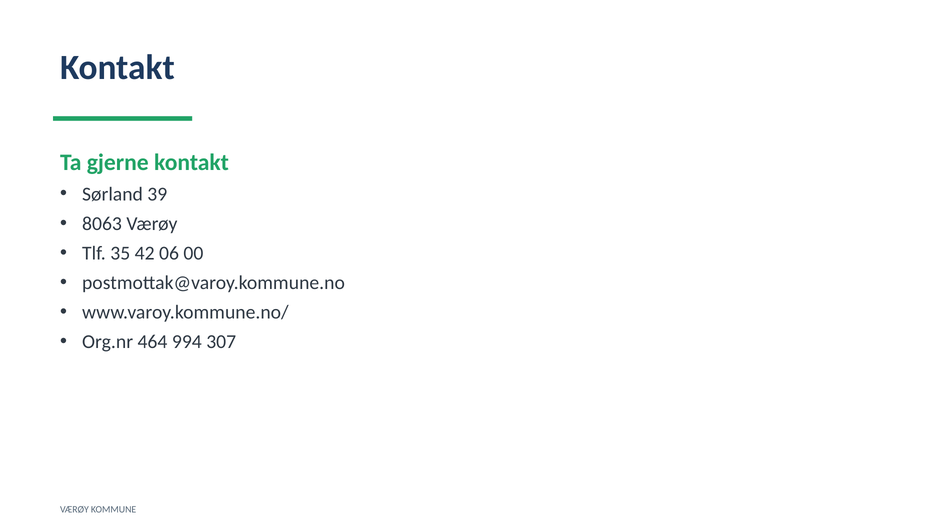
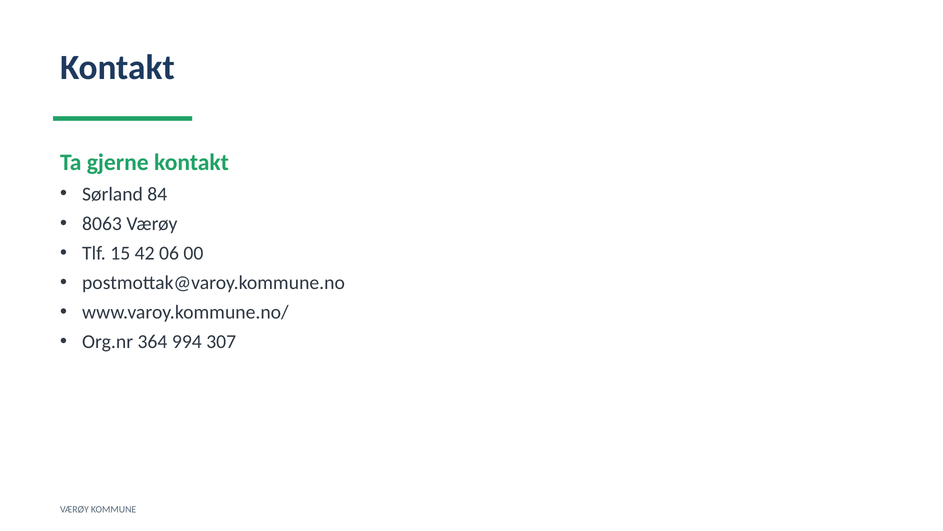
39: 39 -> 84 (157, 194)
35: 35 -> 15 (120, 253)
464: 464 -> 364 (152, 341)
